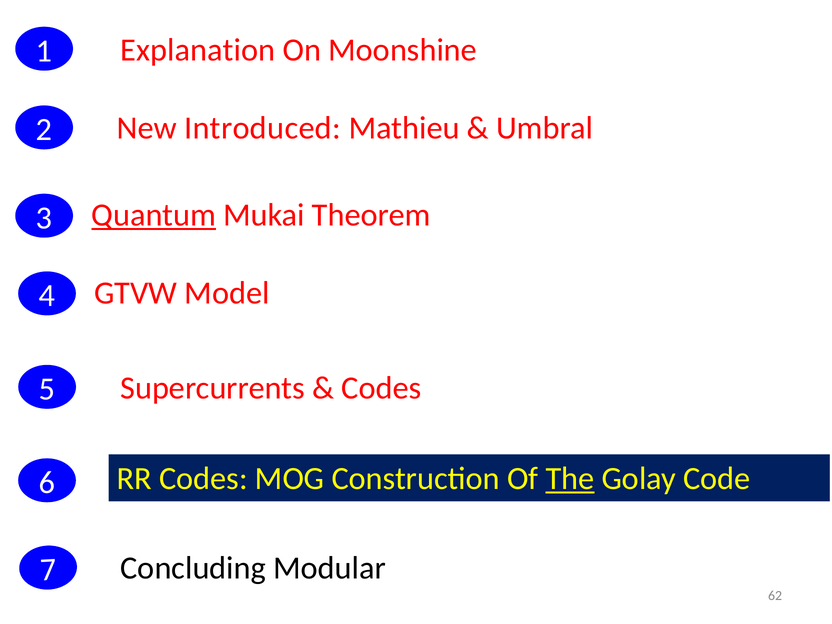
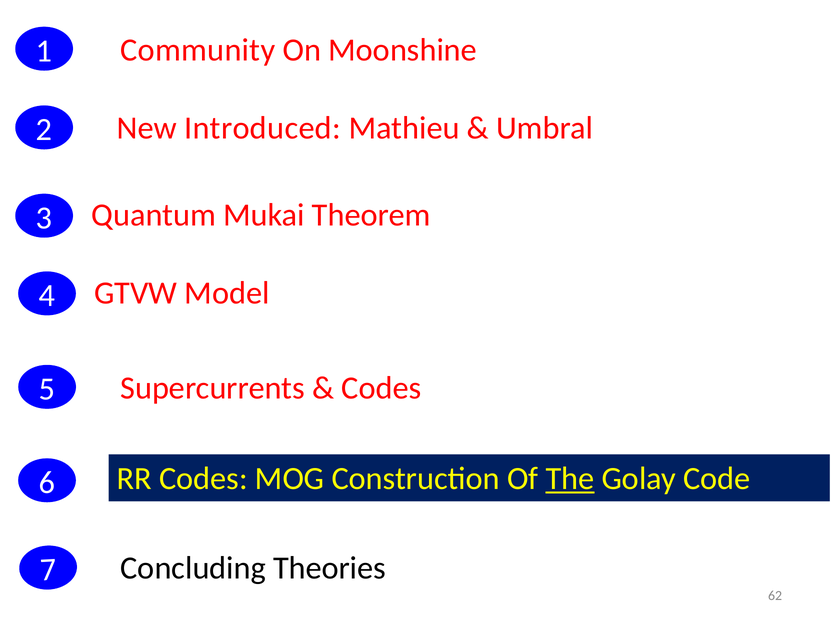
Explanation: Explanation -> Community (198, 50)
Quantum underline: present -> none (154, 215)
Modular: Modular -> Theories (330, 568)
